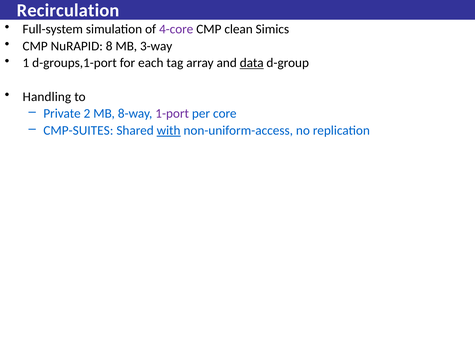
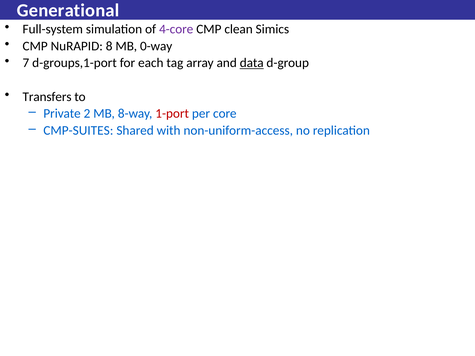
Recirculation: Recirculation -> Generational (68, 10)
3-way: 3-way -> 0-way (156, 46)
1: 1 -> 7 (26, 63)
Handling: Handling -> Transfers (47, 97)
1-port colour: purple -> red (172, 114)
with underline: present -> none (169, 131)
